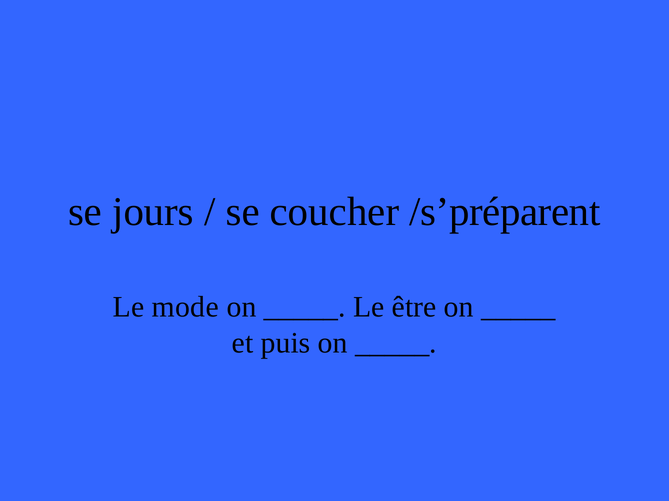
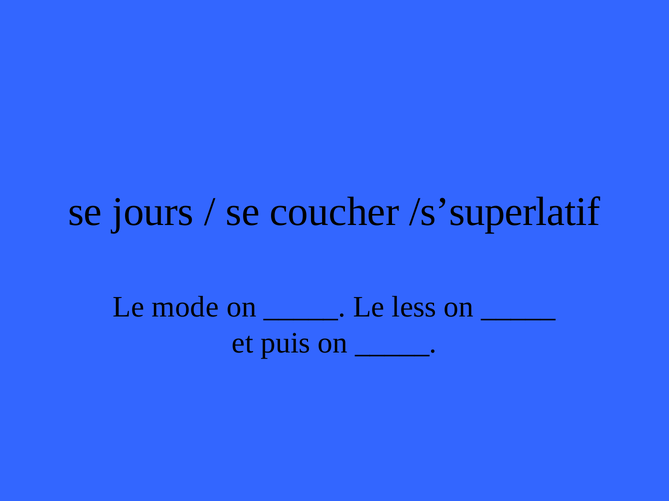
/s’préparent: /s’préparent -> /s’superlatif (505, 212)
être: être -> less (414, 308)
